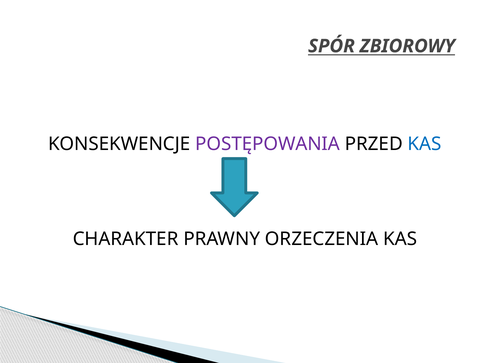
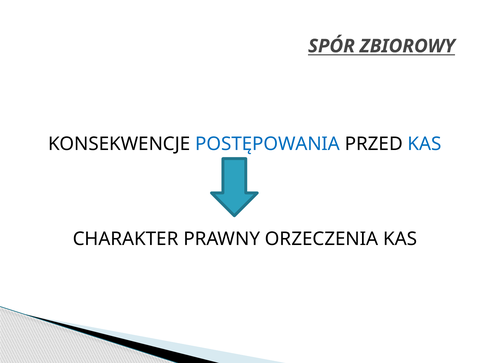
POSTĘPOWANIA colour: purple -> blue (268, 144)
